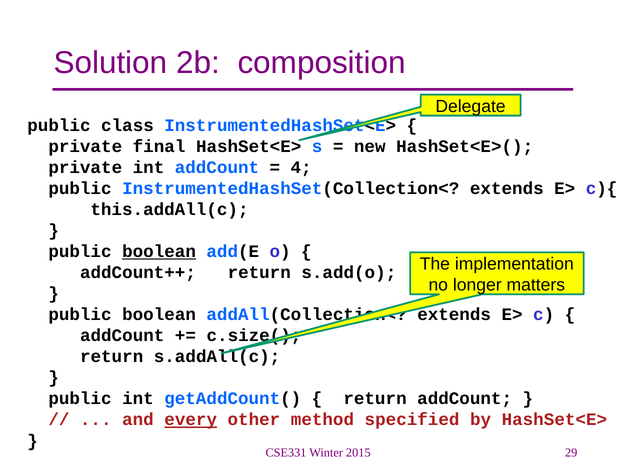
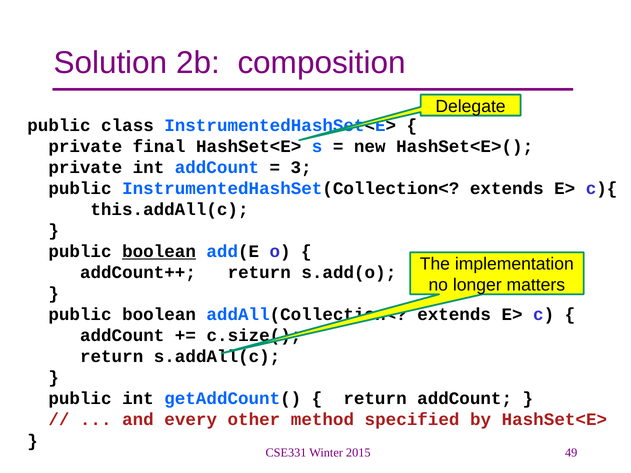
4: 4 -> 3 (301, 167)
every underline: present -> none (191, 420)
29: 29 -> 49 (571, 453)
